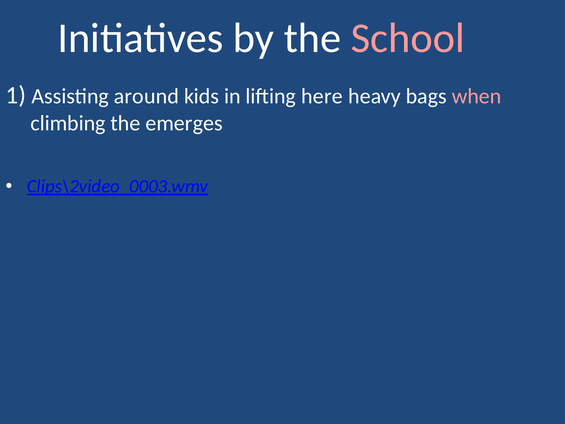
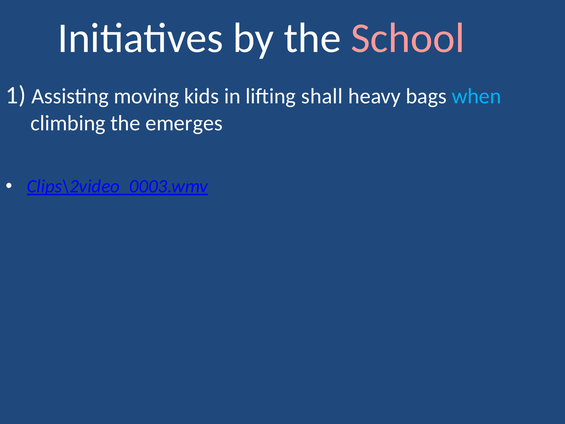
around: around -> moving (147, 96)
here: here -> shall (322, 96)
when colour: pink -> light blue (477, 96)
